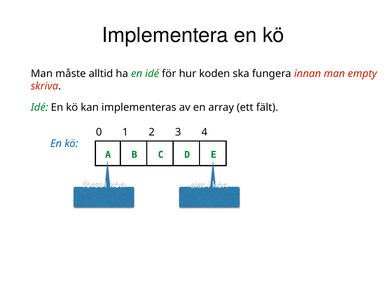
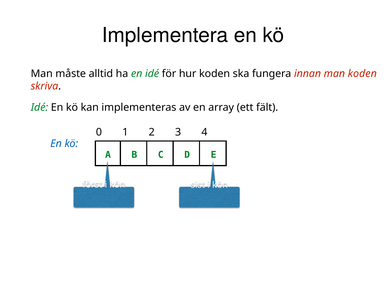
empty: empty -> koden (362, 74)
